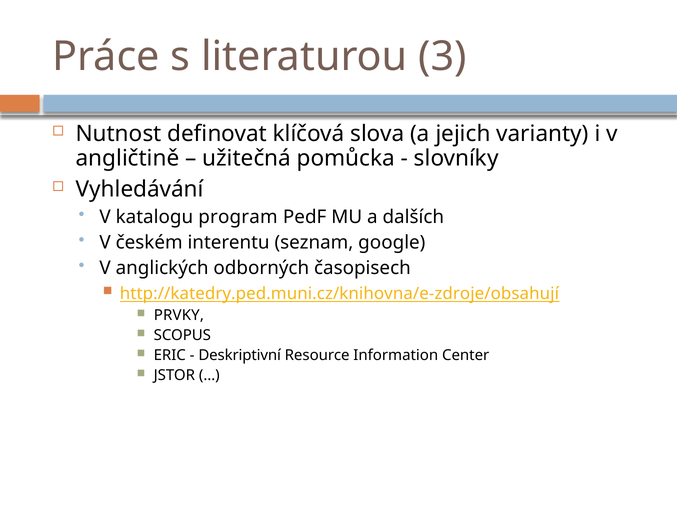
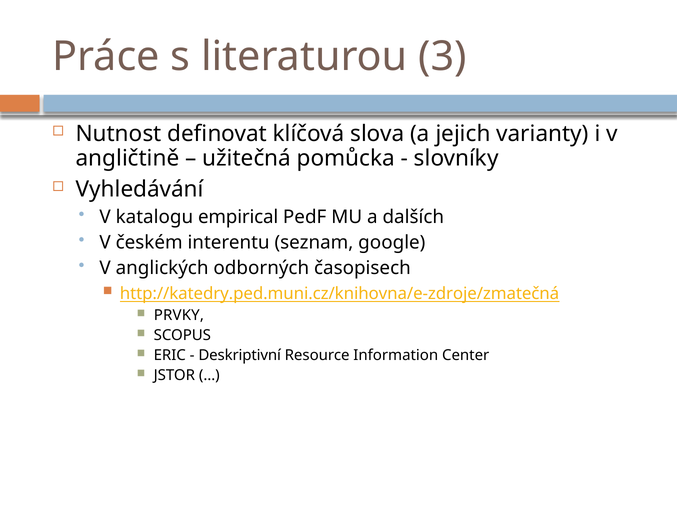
program: program -> empirical (238, 217)
http://katedry.ped.muni.cz/knihovna/e-zdroje/obsahují: http://katedry.ped.muni.cz/knihovna/e-zdroje/obsahují -> http://katedry.ped.muni.cz/knihovna/e-zdroje/zmatečná (340, 294)
